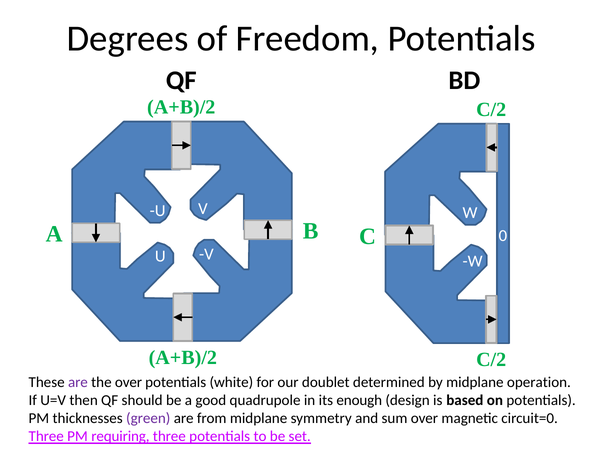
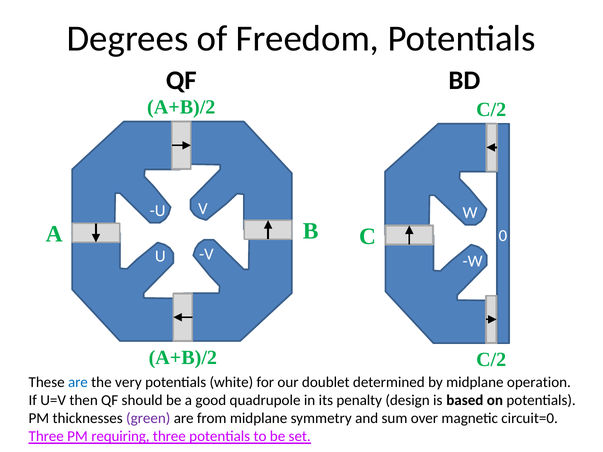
are colour: purple -> blue (78, 382)
the over: over -> very (128, 382)
enough: enough -> penalty (359, 401)
